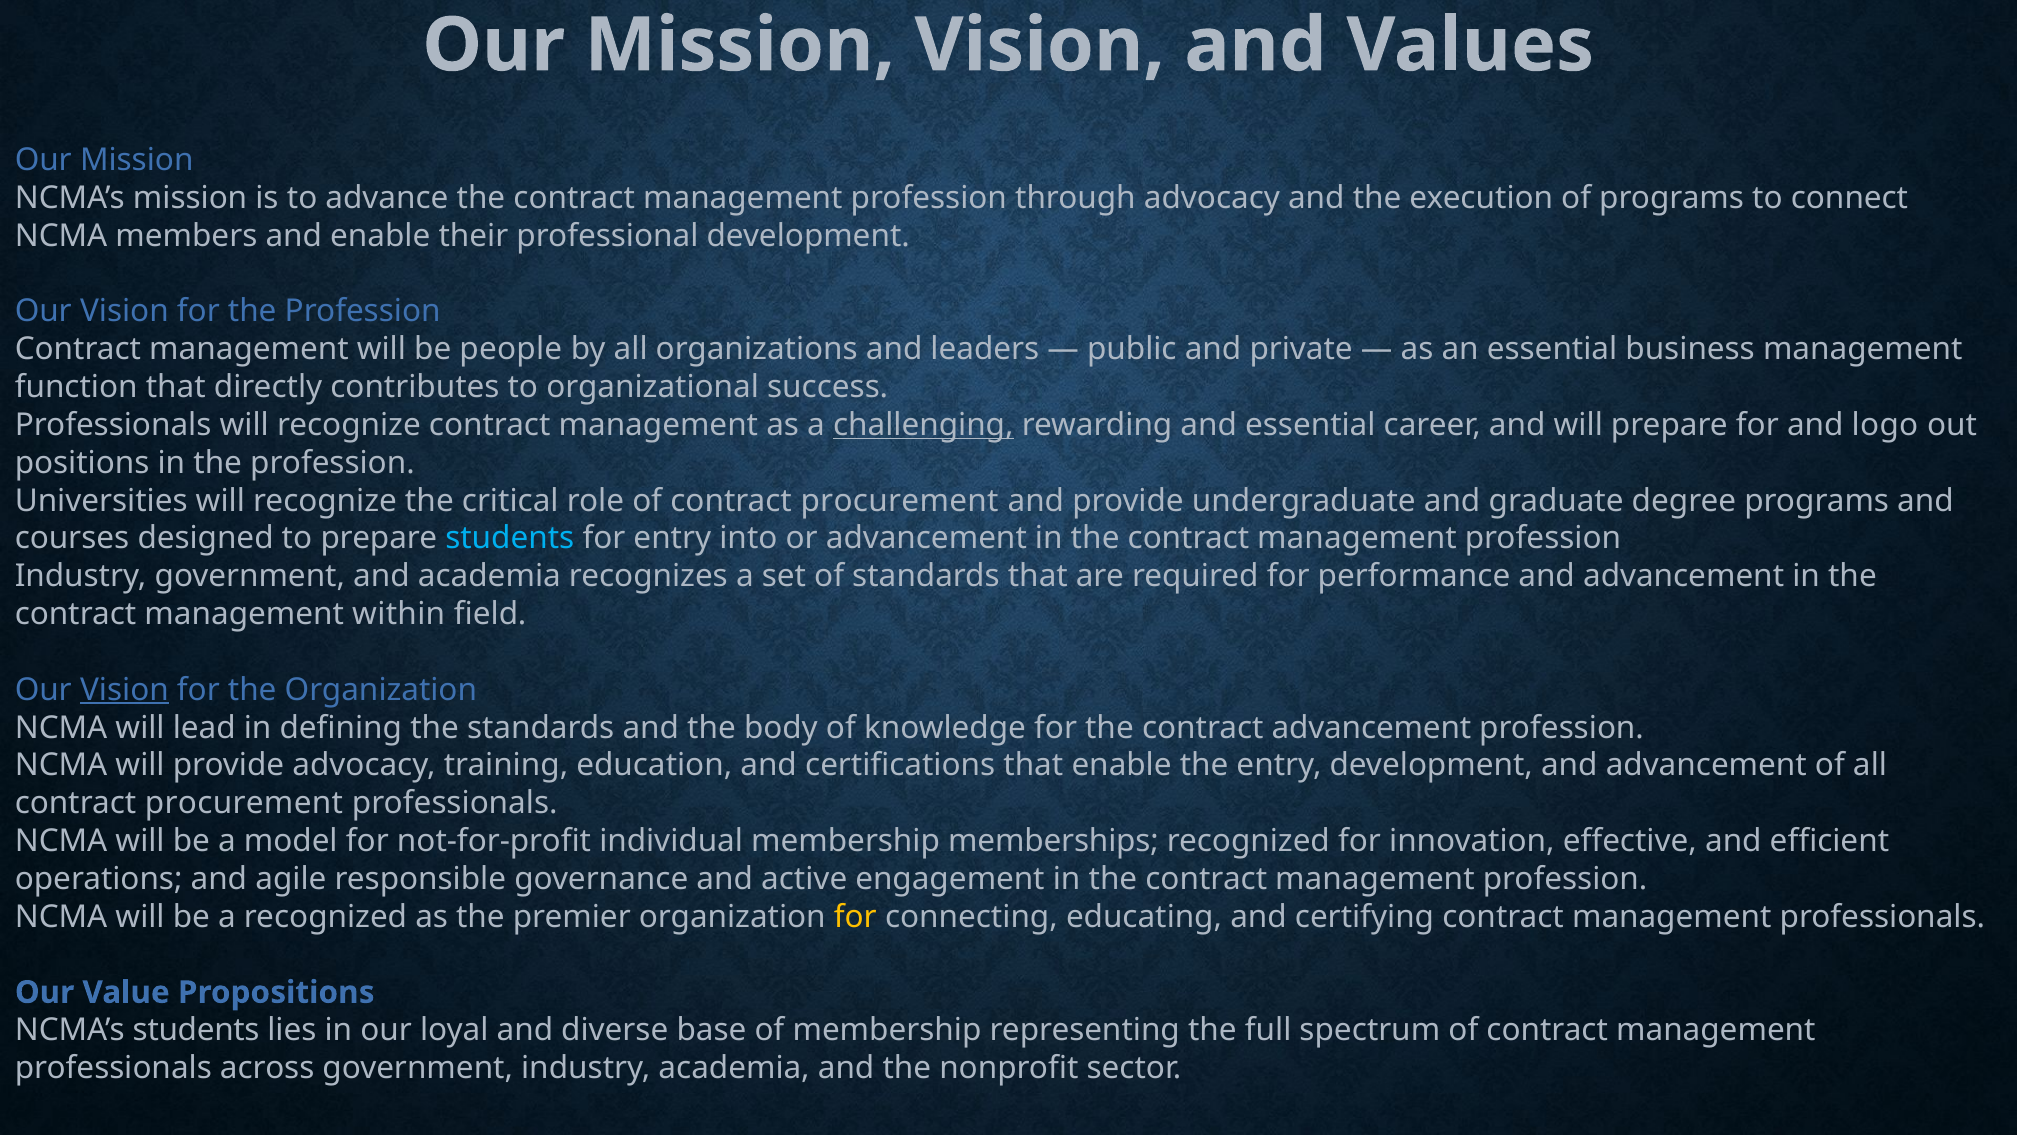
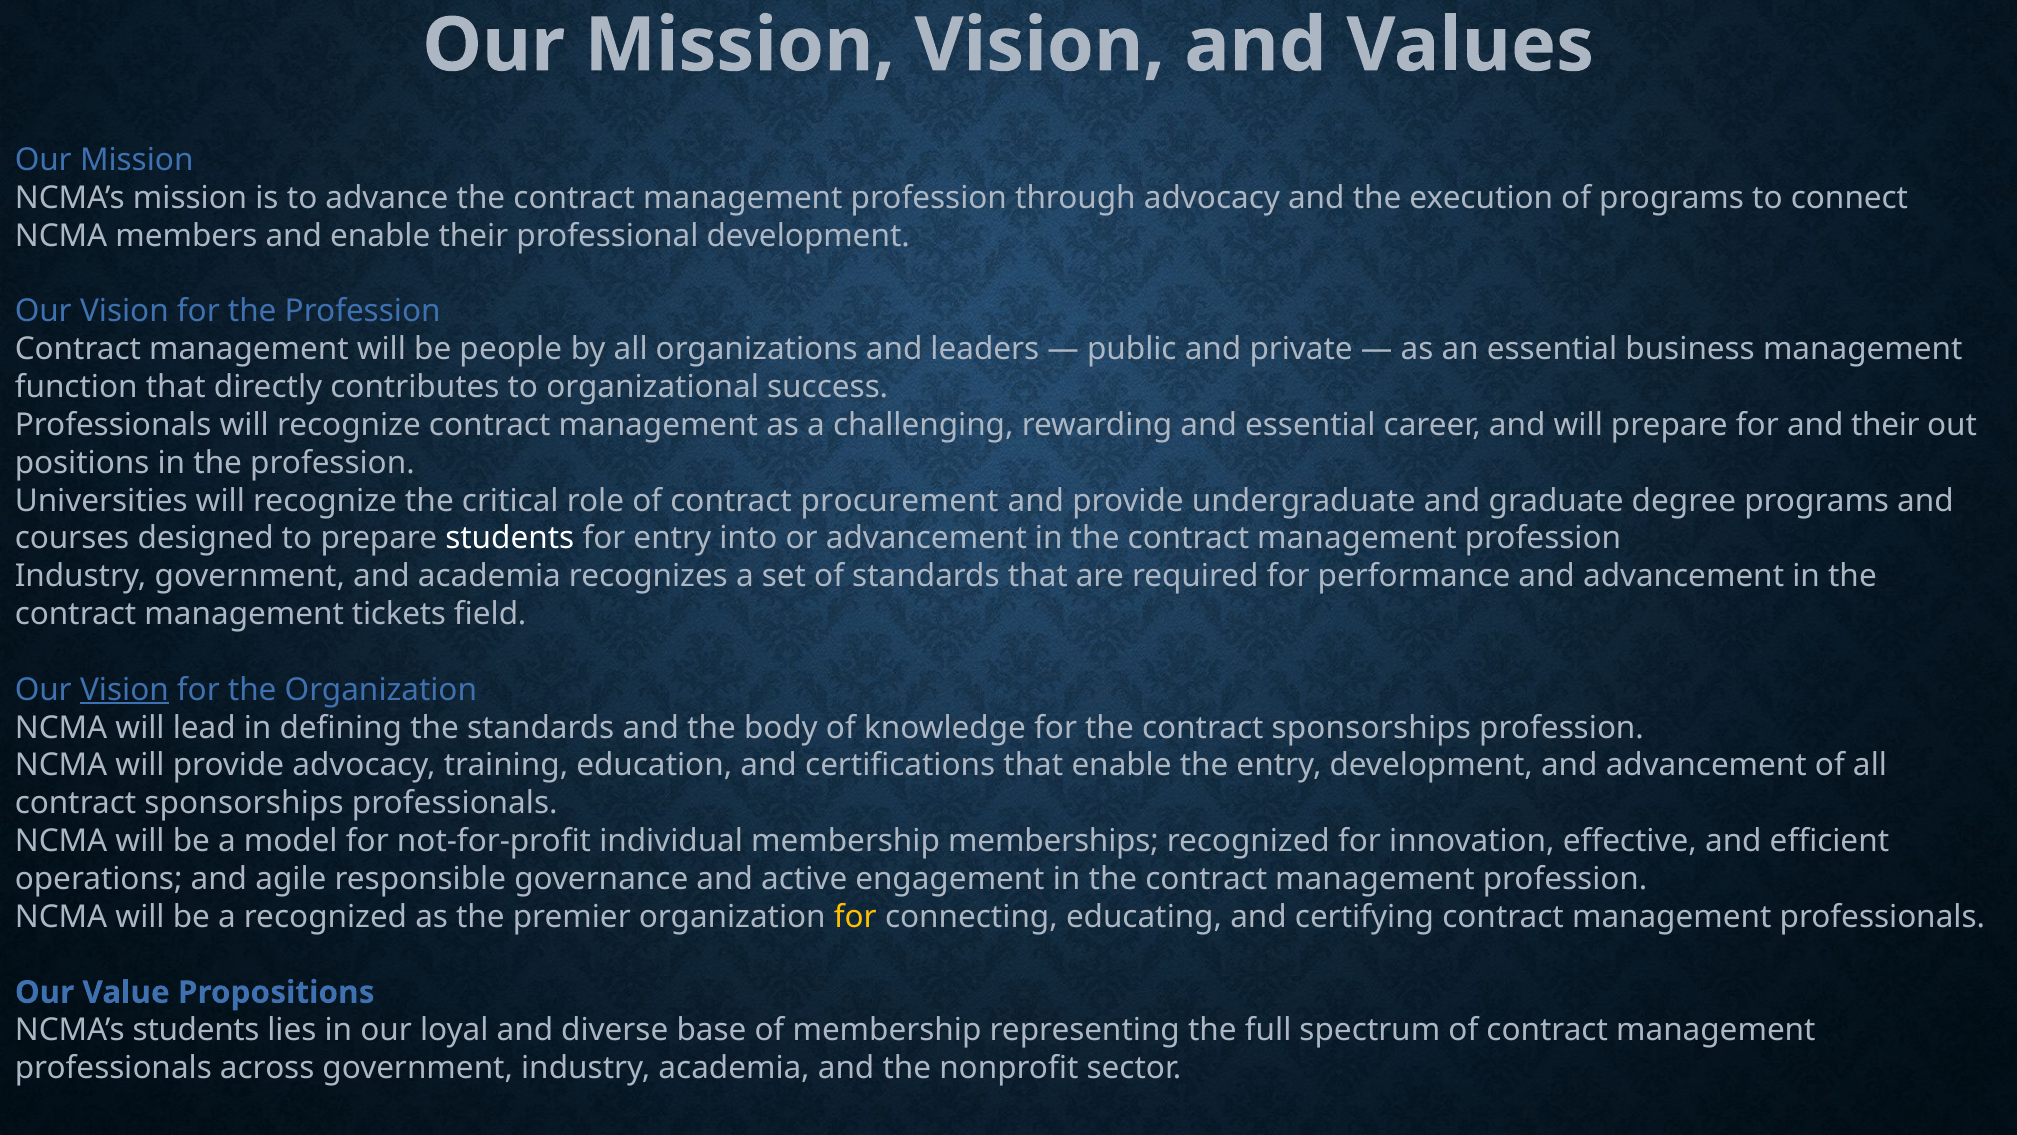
challenging underline: present -> none (923, 425)
and logo: logo -> their (1885, 425)
students colour: light blue -> white (510, 538)
within: within -> tickets (399, 614)
the contract advancement: advancement -> sponsorships (1371, 728)
procurement: procurement -> sponsorships (244, 803)
